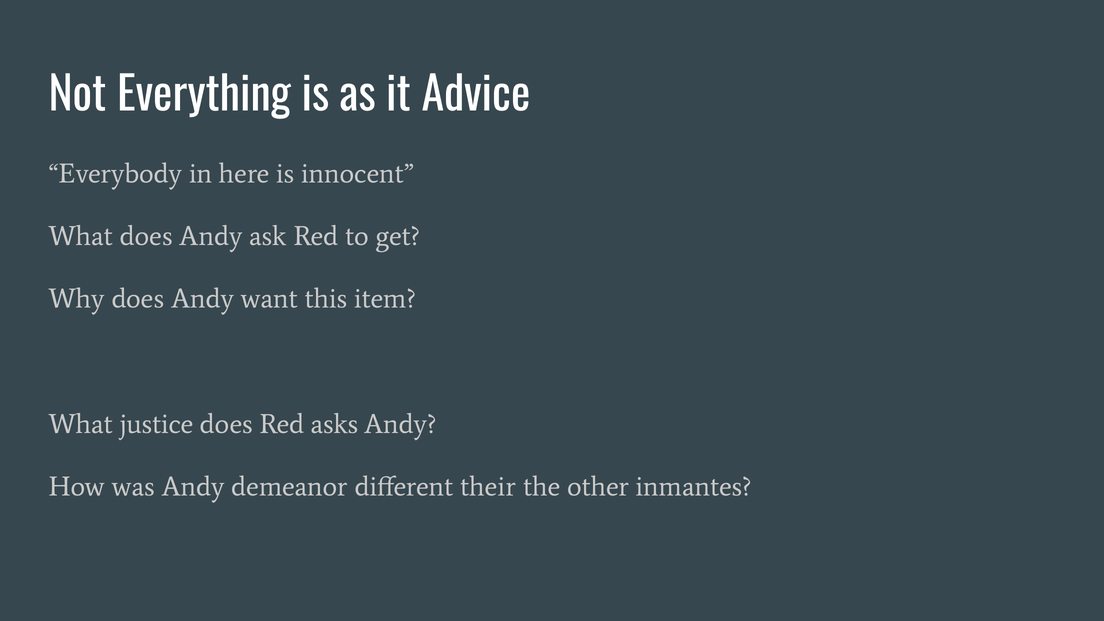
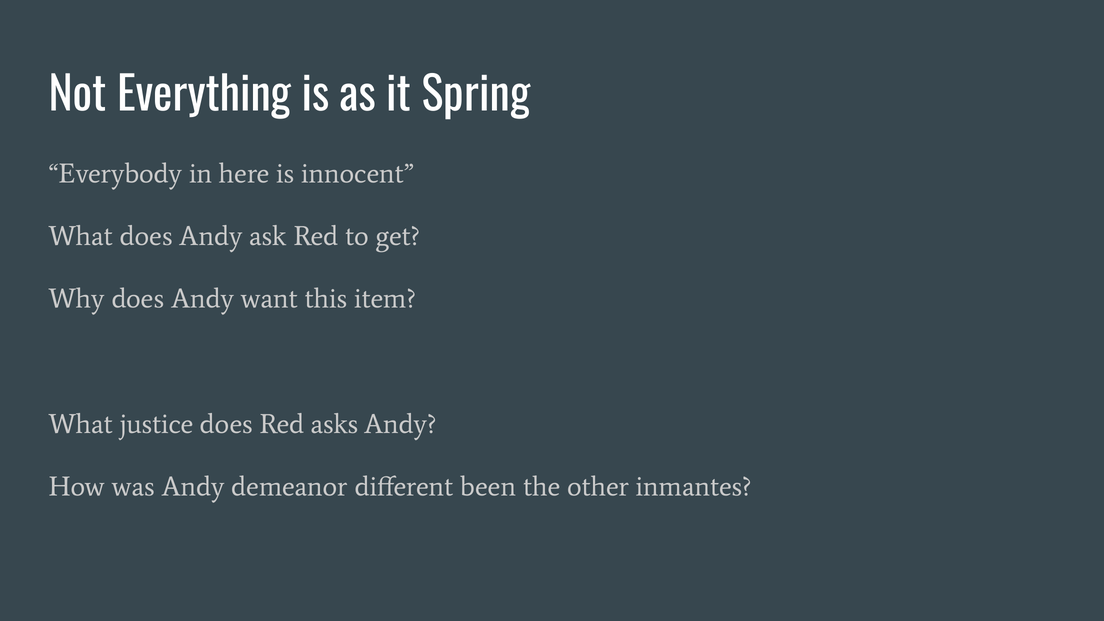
Advice: Advice -> Spring (476, 96)
their: their -> been (488, 487)
